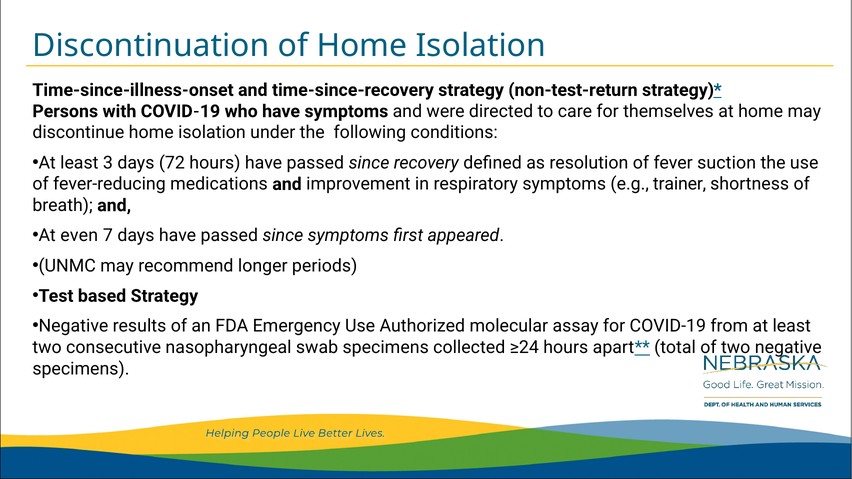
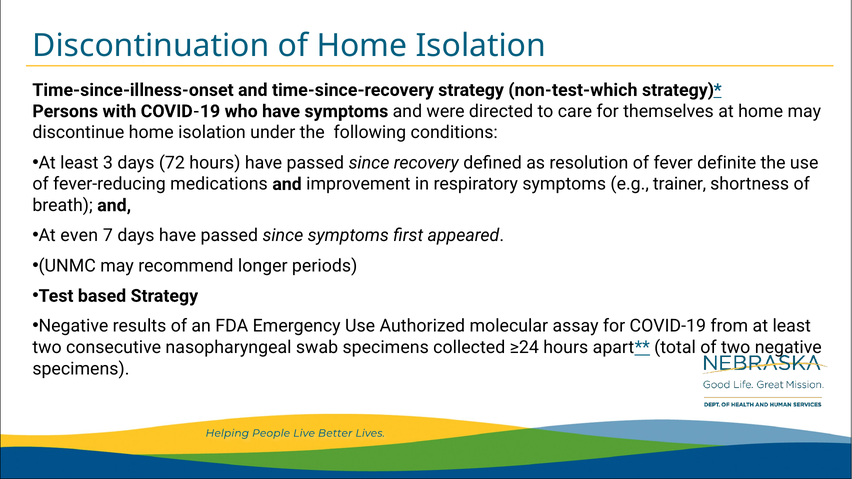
non-test-return: non-test-return -> non-test-which (573, 90)
suction: suction -> definite (727, 163)
